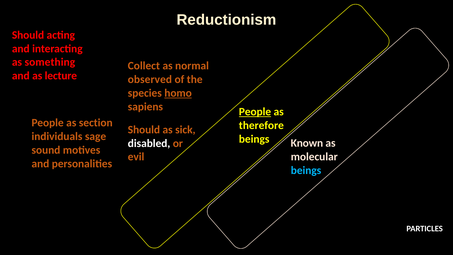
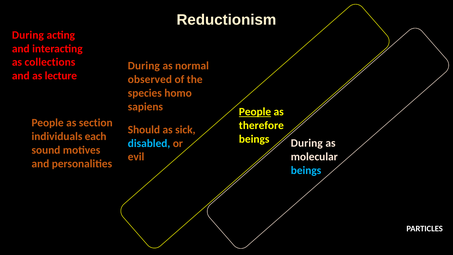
Should: Should -> During (28, 35)
something: something -> collections (50, 62)
Collect: Collect -> During (144, 66)
homo underline: present -> none (178, 93)
sage: sage -> each (96, 136)
beings Known: Known -> During (307, 143)
disabled colour: white -> light blue (149, 143)
